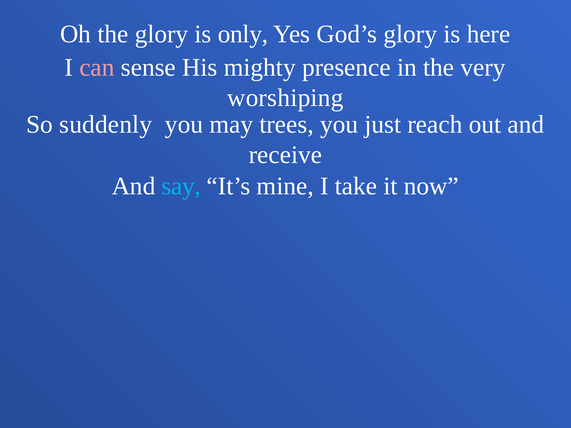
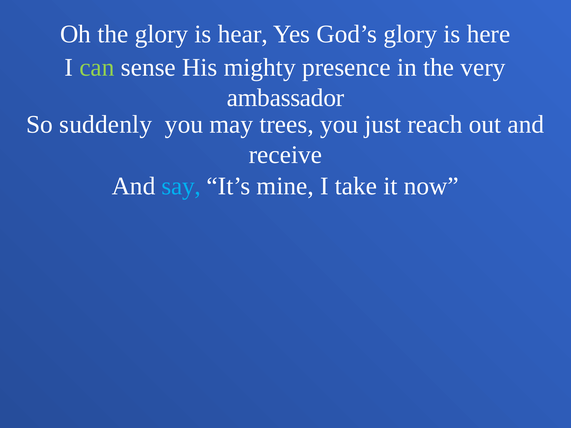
only: only -> hear (243, 34)
can colour: pink -> light green (97, 67)
worshiping: worshiping -> ambassador (286, 98)
